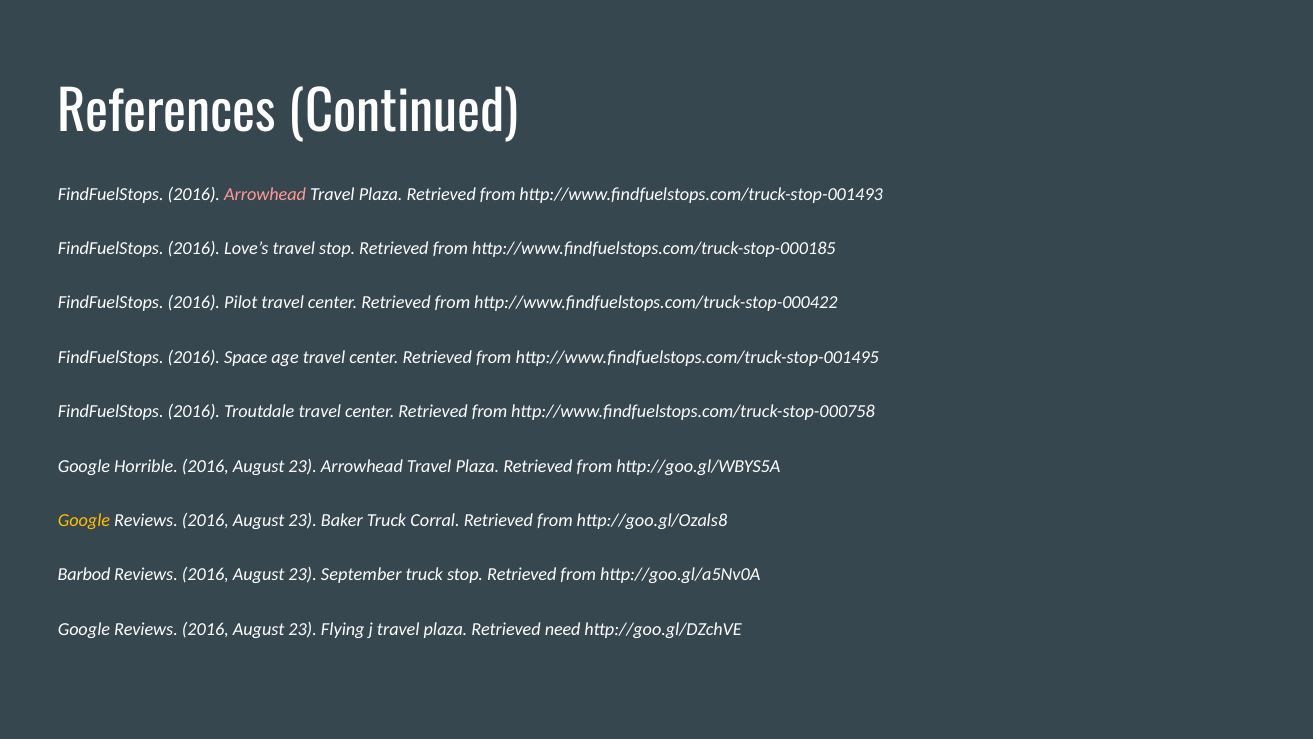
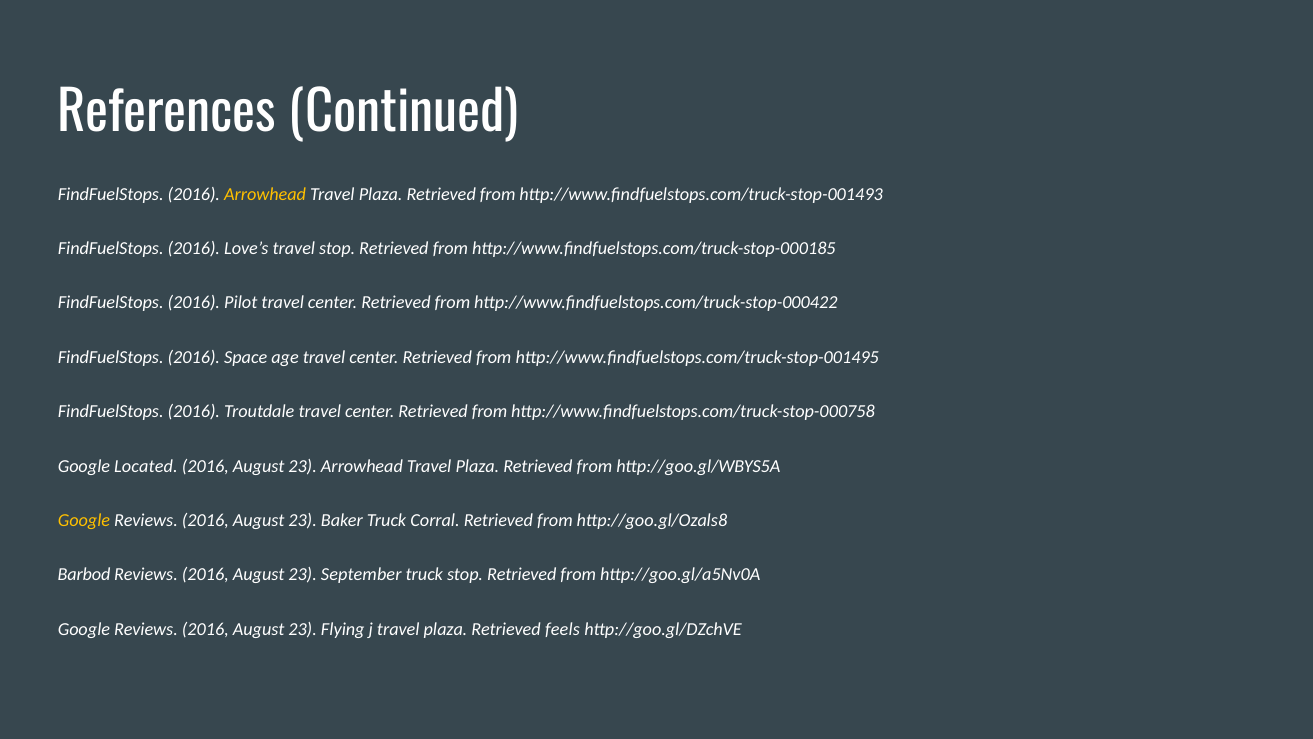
Arrowhead colour: pink -> yellow (265, 194)
Horrible: Horrible -> Located (146, 466)
need: need -> feels (563, 629)
